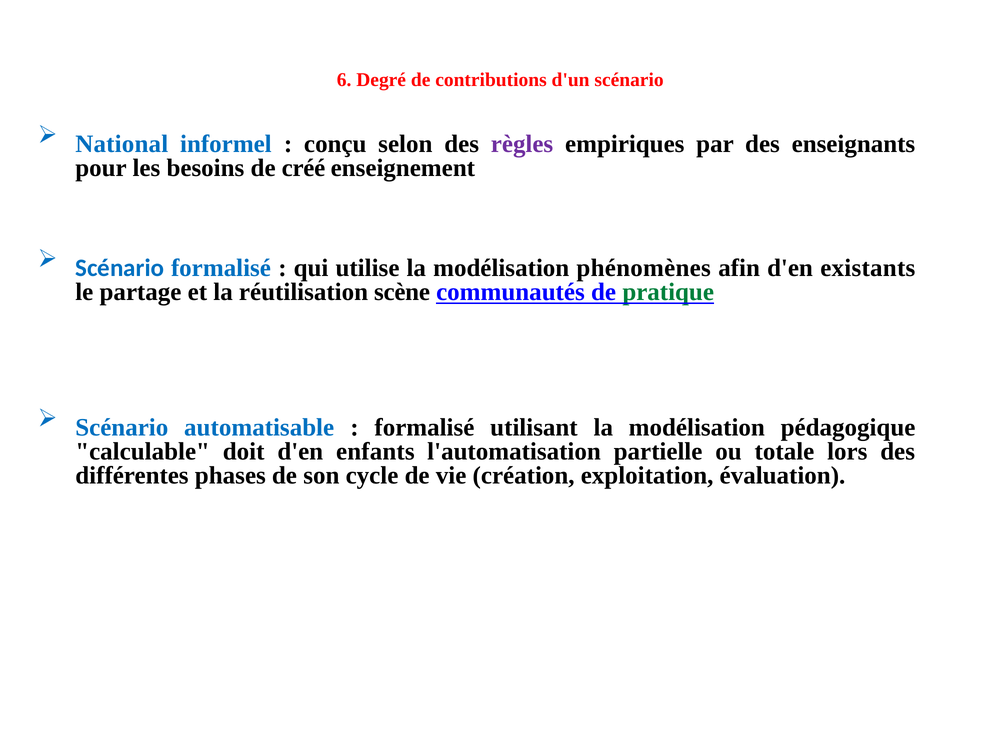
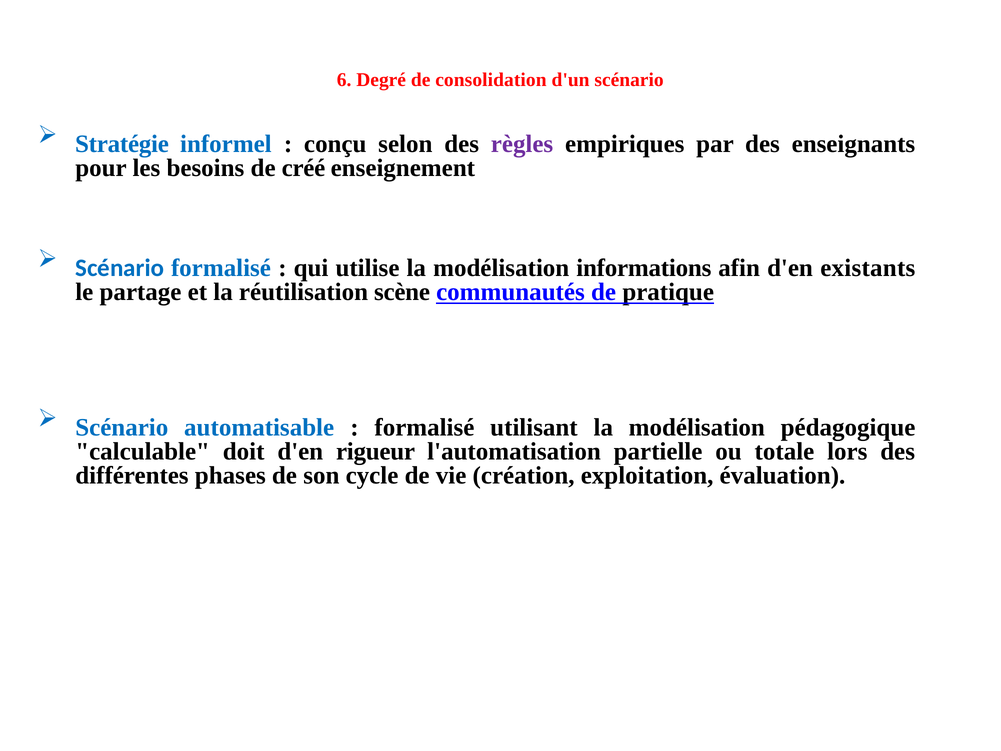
contributions: contributions -> consolidation (491, 80)
National: National -> Stratégie (122, 144)
phénomènes: phénomènes -> informations (644, 268)
pratique colour: green -> black (668, 292)
enfants: enfants -> rigueur (376, 451)
